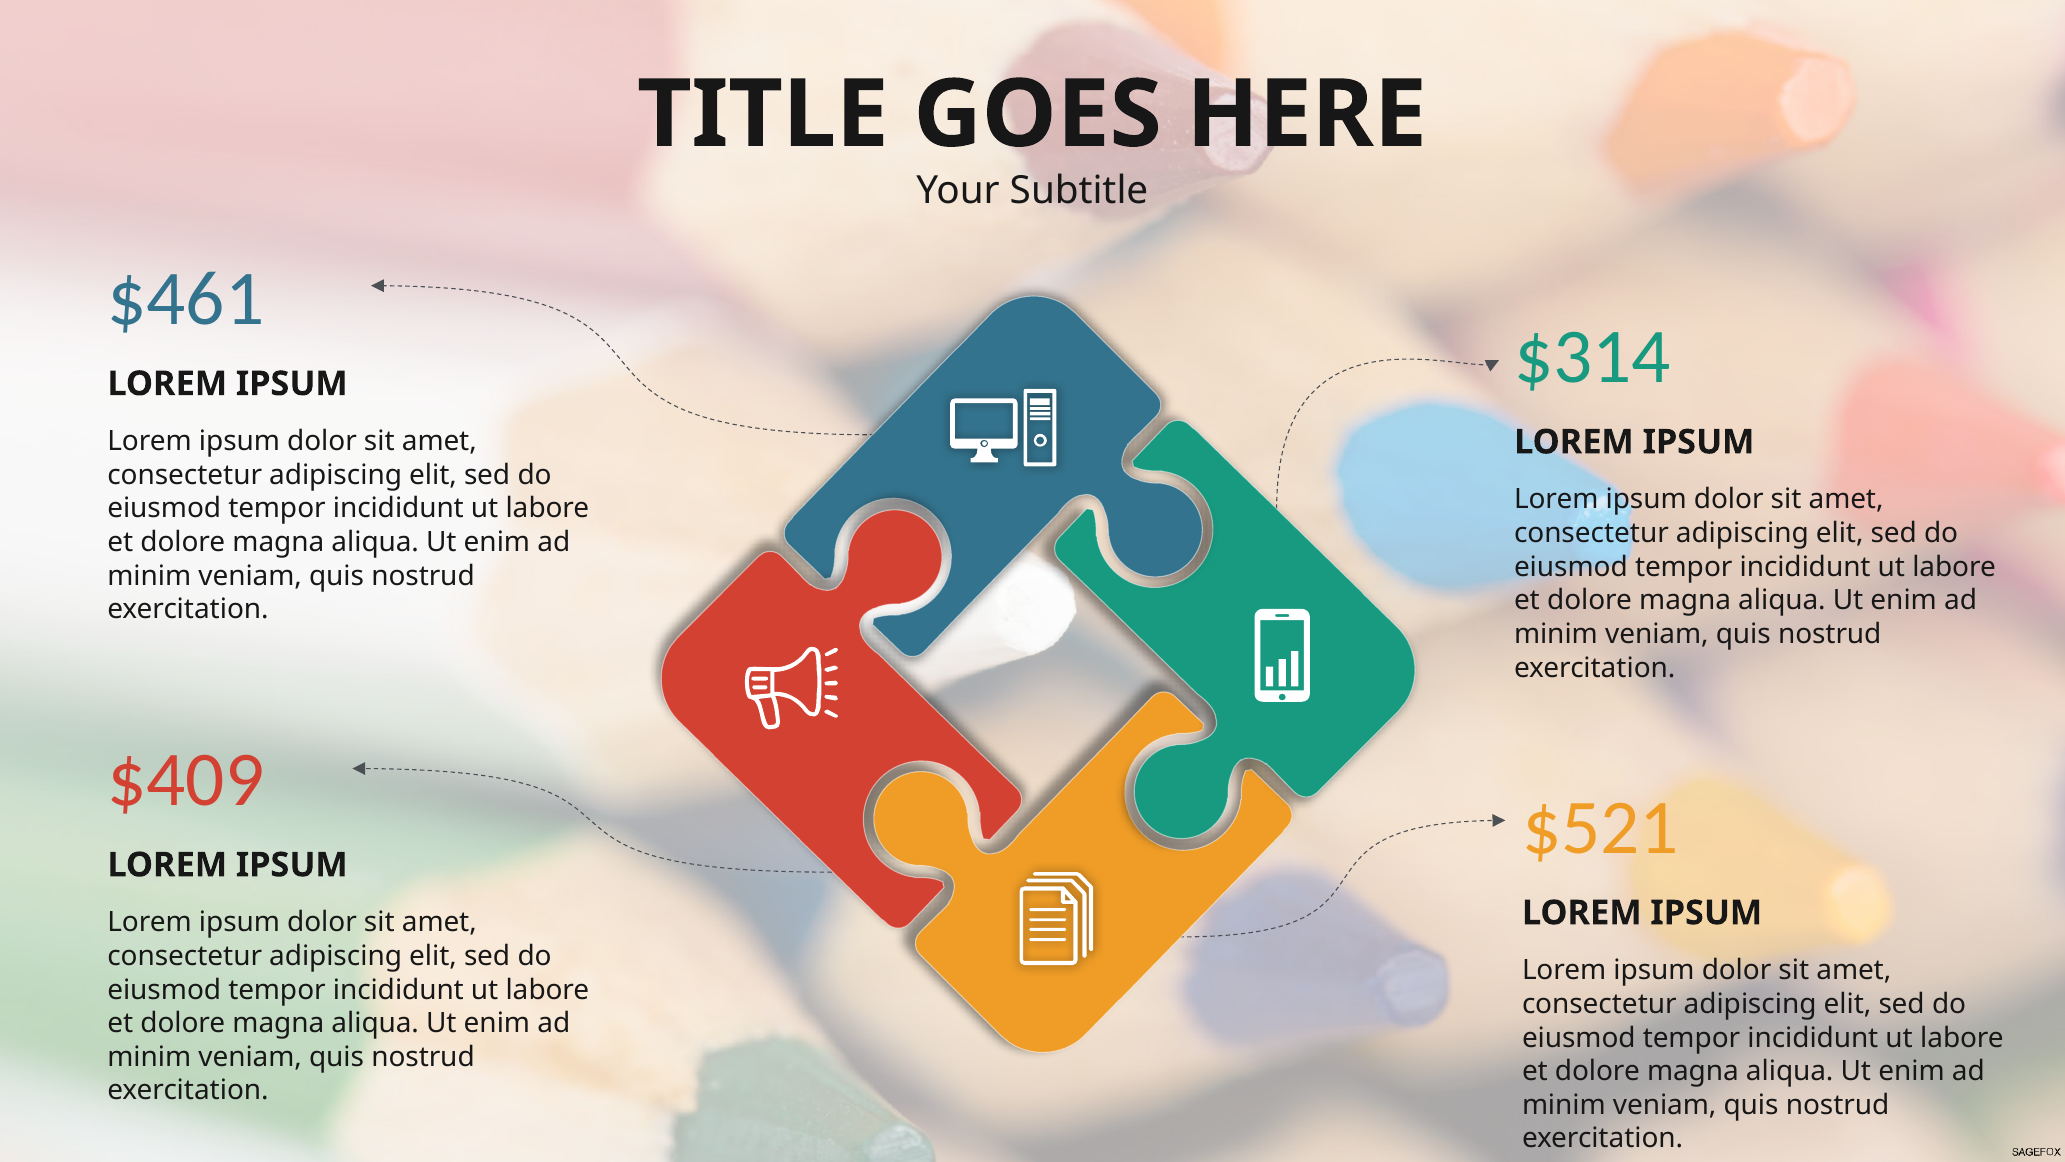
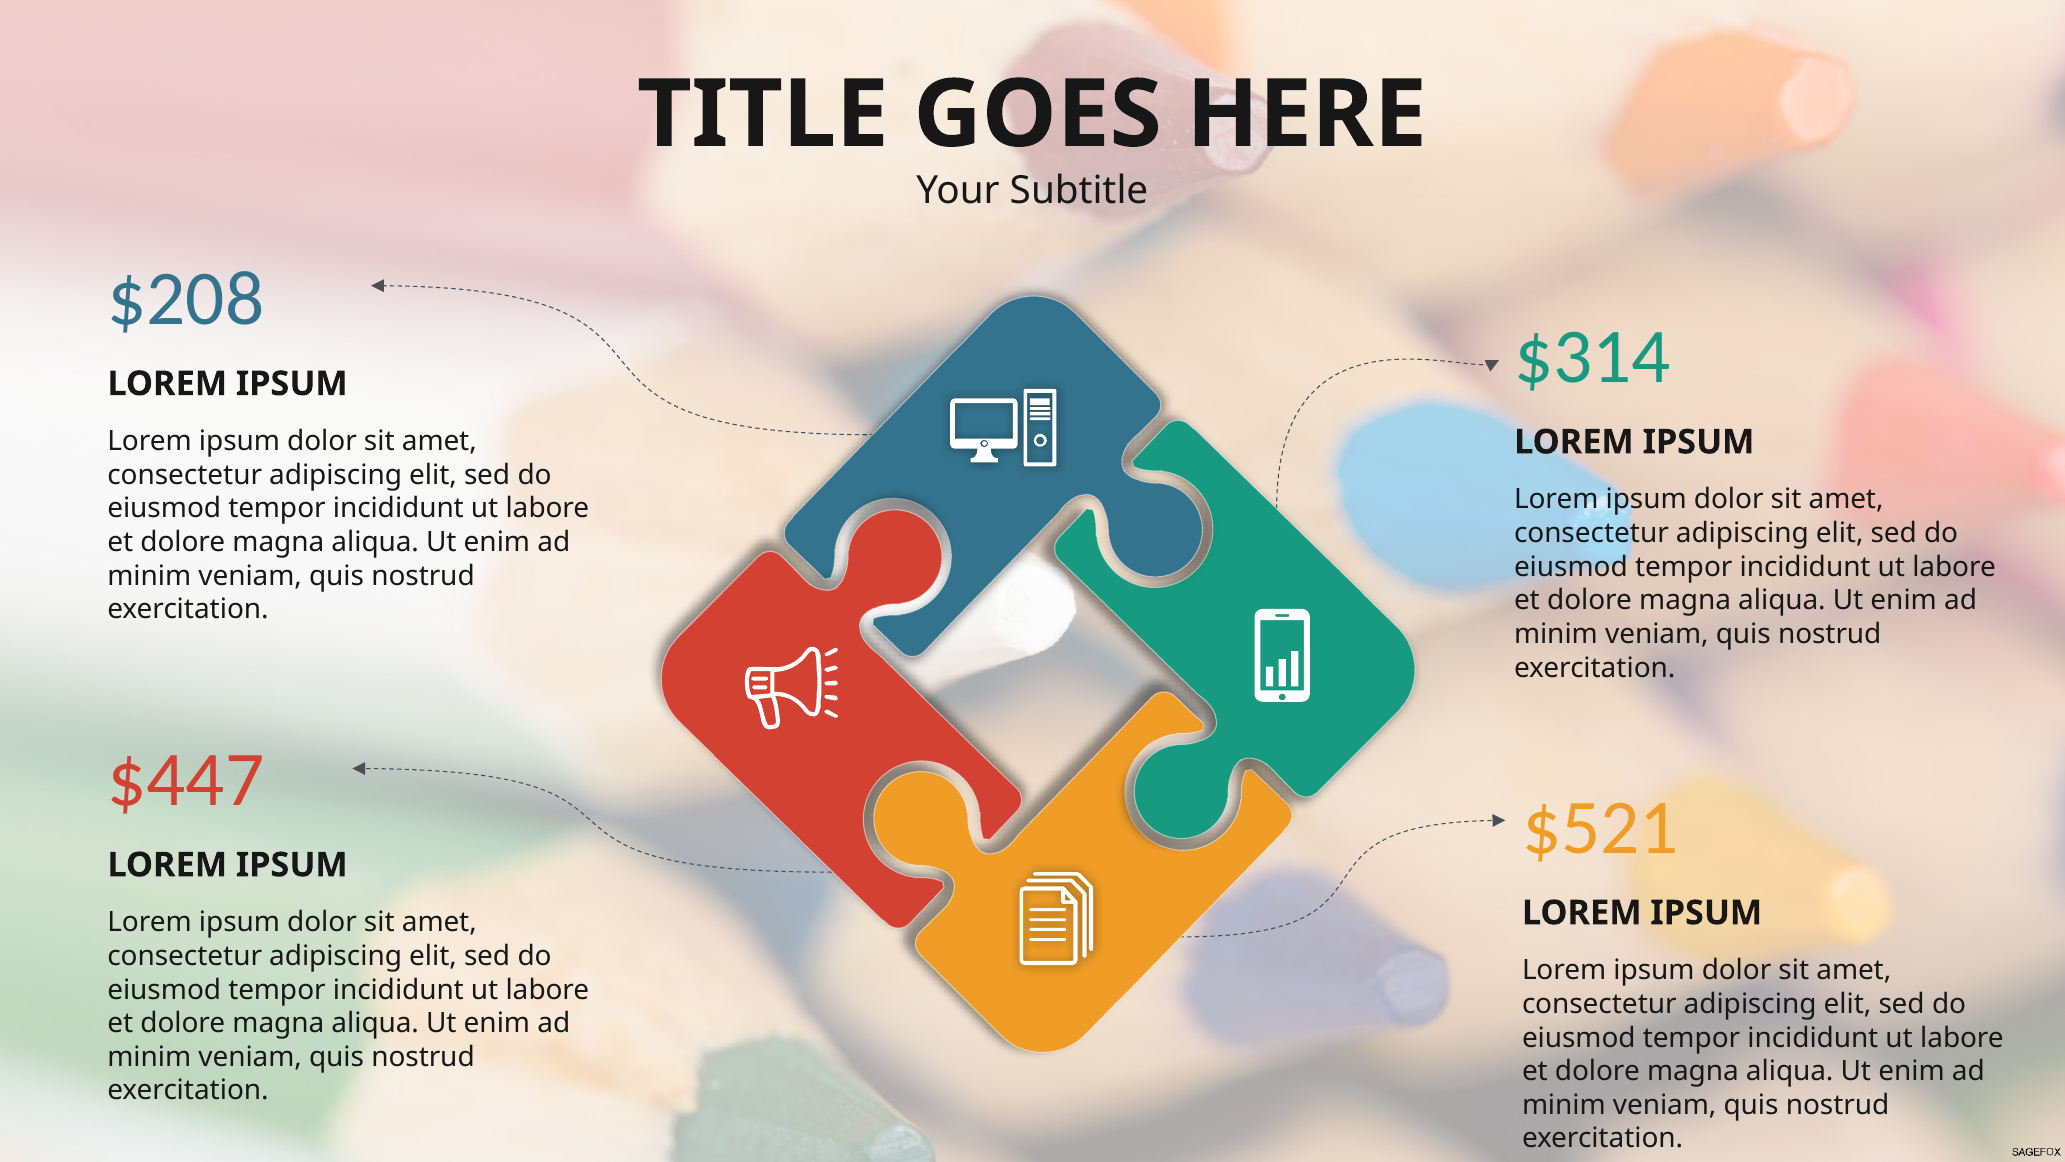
$461: $461 -> $208 (186, 299)
$409: $409 -> $447 (186, 780)
